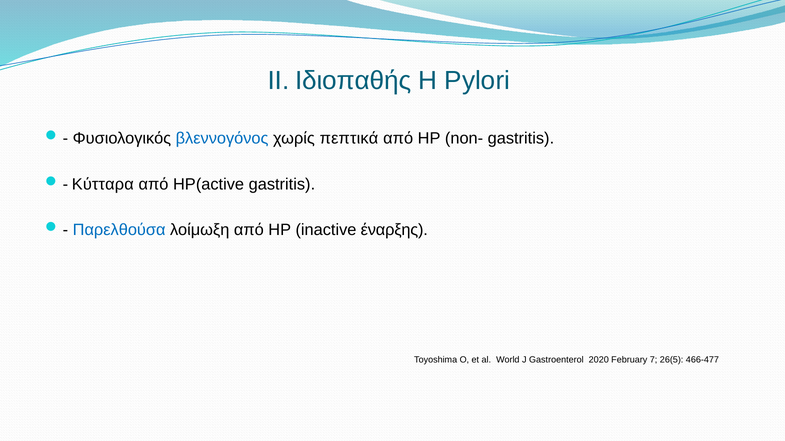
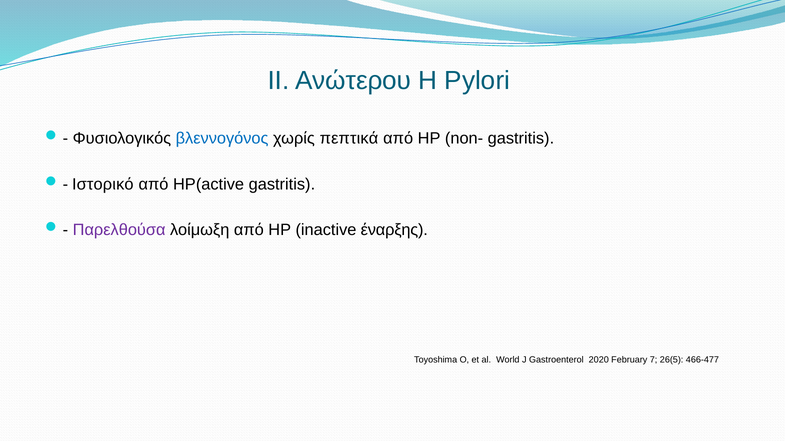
Ιδιοπαθής: Ιδιοπαθής -> Ανώτερου (353, 81)
Κύτταρα: Κύτταρα -> Ιστορικό (103, 184)
Παρελθούσα colour: blue -> purple (119, 230)
